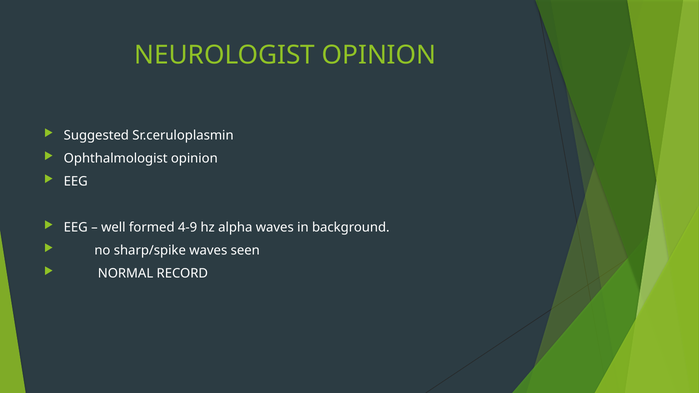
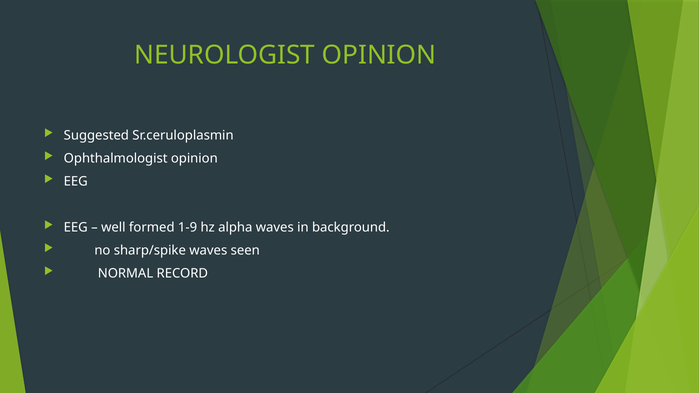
4-9: 4-9 -> 1-9 (188, 227)
